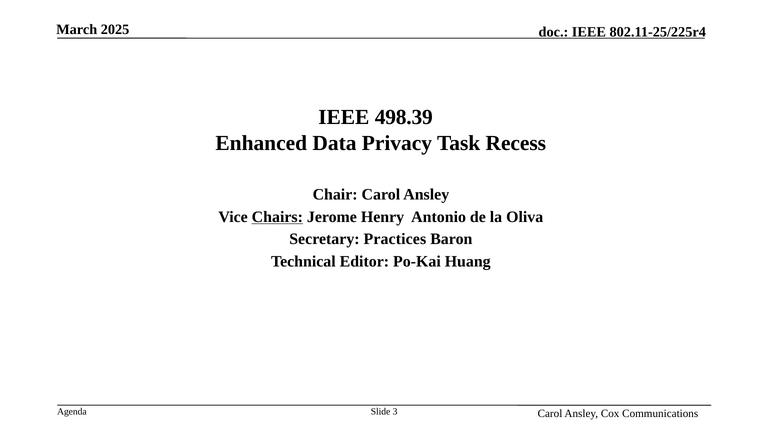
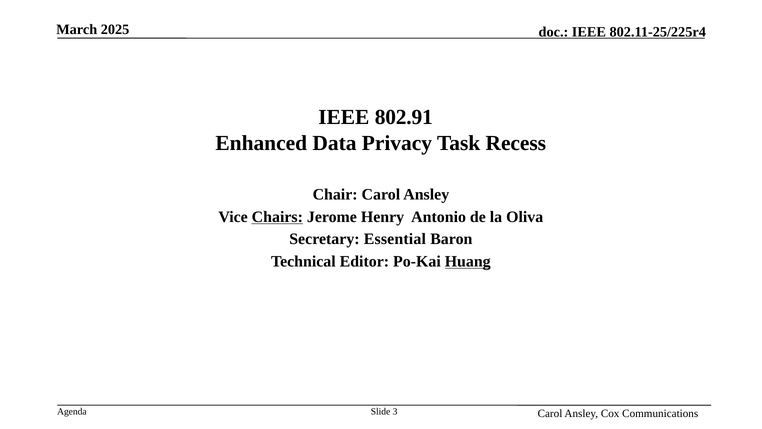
498.39: 498.39 -> 802.91 (404, 117)
Practices: Practices -> Essential (395, 239)
Huang underline: none -> present (468, 261)
